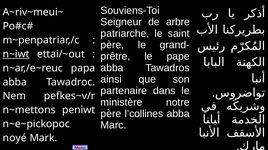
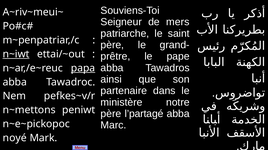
arbre: arbre -> mers (178, 22)
papa underline: none -> present (83, 68)
l’collines: l’collines -> l’partagé (144, 114)
